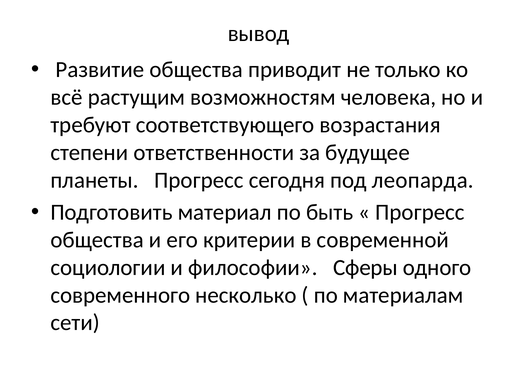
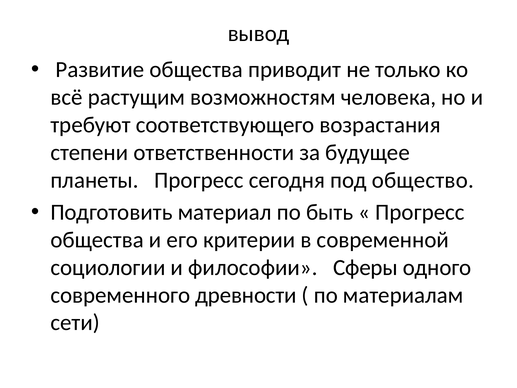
леопарда: леопарда -> общество (423, 180)
несколько: несколько -> древности (246, 295)
